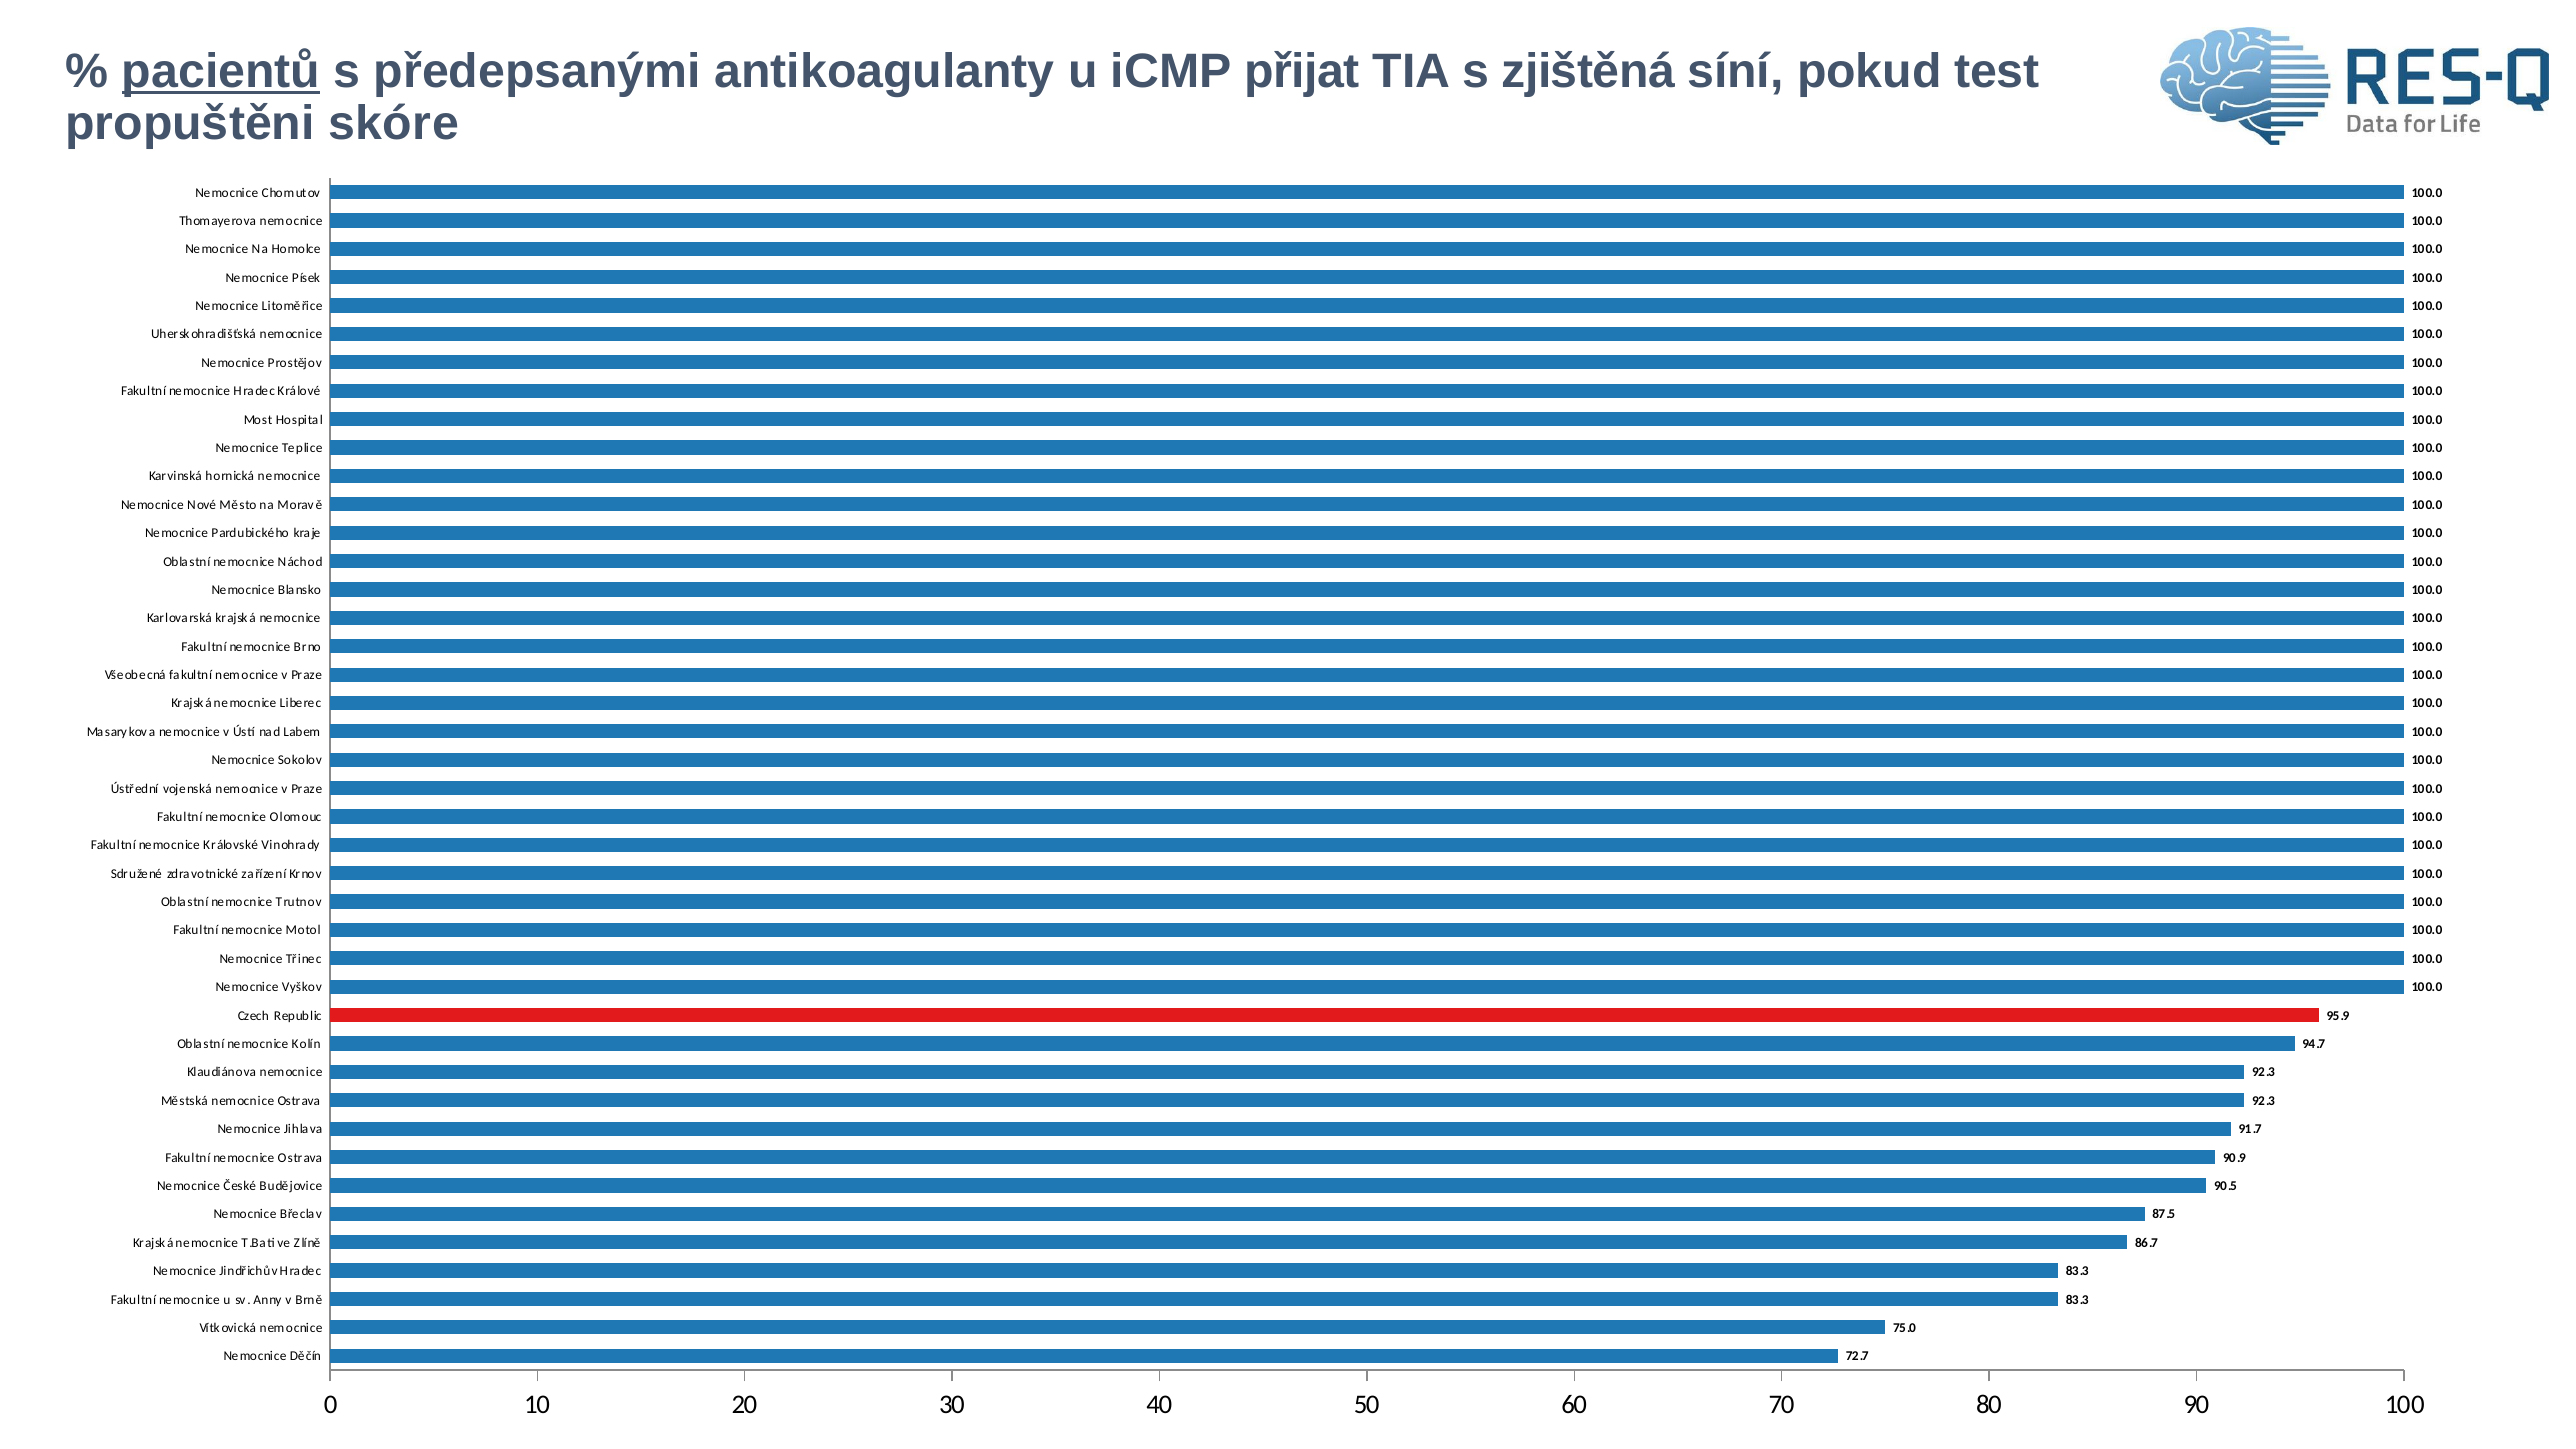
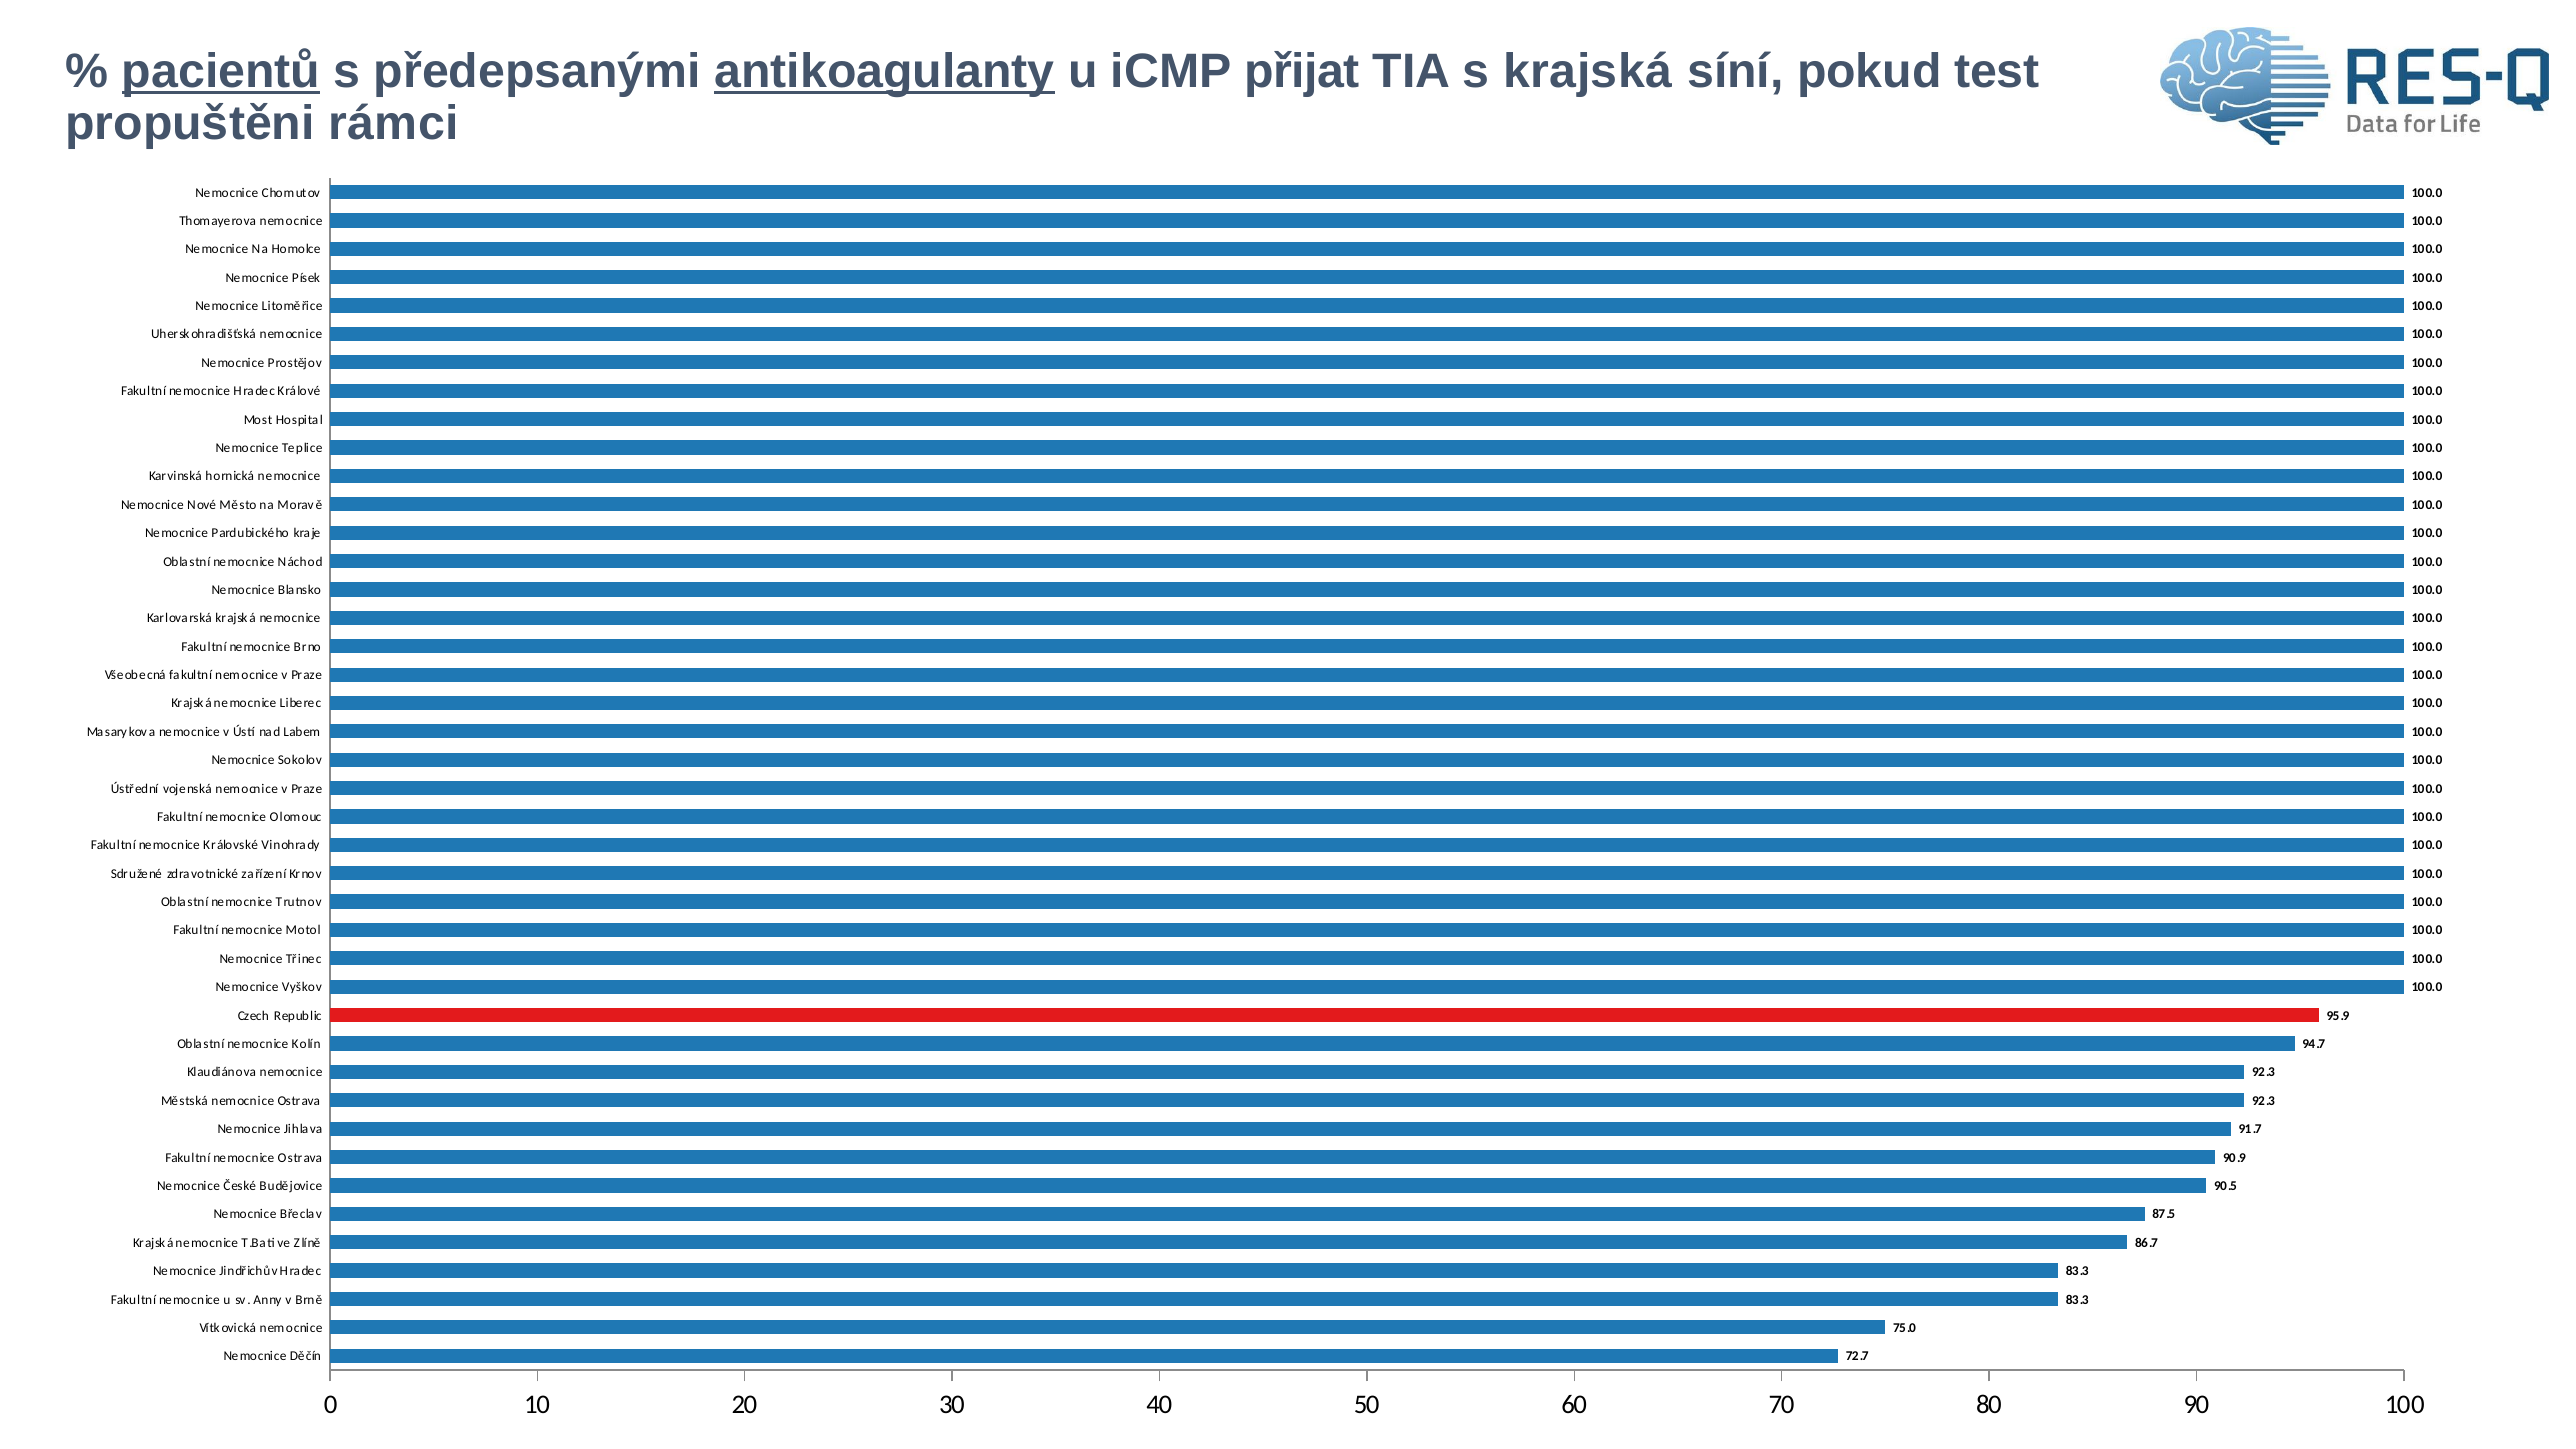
antikoagulanty underline: none -> present (885, 72)
s zjištěná: zjištěná -> krajská (1588, 72)
skóre: skóre -> rámci (393, 124)
